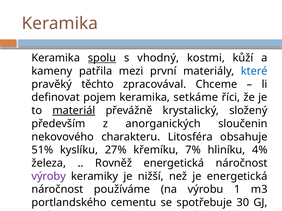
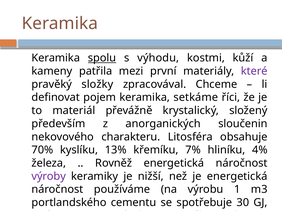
vhodný: vhodný -> výhodu (158, 58)
které colour: blue -> purple (254, 71)
těchto: těchto -> složky (97, 84)
materiál underline: present -> none (74, 111)
51%: 51% -> 70% (42, 150)
27%: 27% -> 13% (116, 150)
